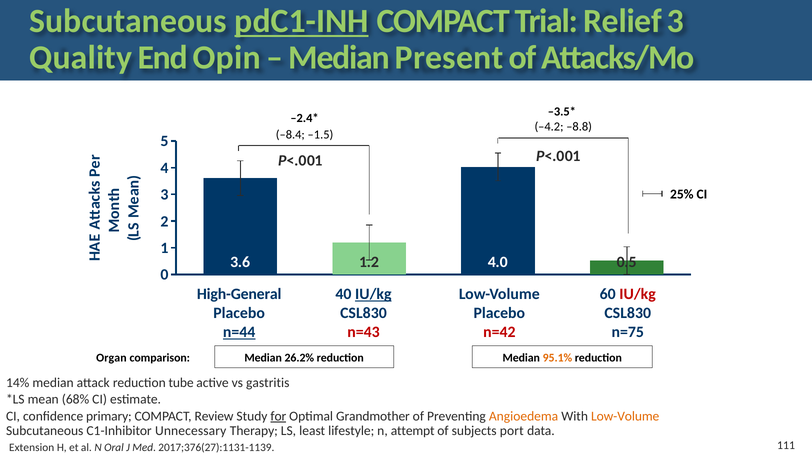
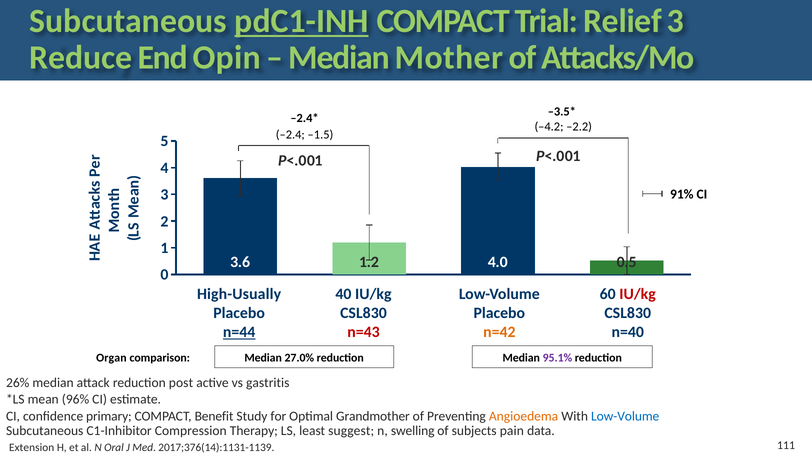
Quality: Quality -> Reduce (81, 58)
Present: Present -> Mother (449, 58)
–8.8: –8.8 -> –2.2 (579, 126)
–8.4: –8.4 -> –2.4 (290, 134)
25%: 25% -> 91% (682, 194)
High-General: High-General -> High-Usually (239, 294)
IU/kg underline: present -> none (373, 294)
n=42 colour: red -> orange (499, 332)
n=75: n=75 -> n=40 (628, 332)
26.2%: 26.2% -> 27.0% (299, 358)
95.1% colour: orange -> purple (557, 358)
14%: 14% -> 26% (18, 383)
tube: tube -> post (181, 383)
68%: 68% -> 96% (76, 399)
Review: Review -> Benefit (214, 416)
for underline: present -> none (278, 416)
Low-Volume colour: orange -> blue (625, 416)
Unnecessary: Unnecessary -> Compression (191, 431)
lifestyle: lifestyle -> suggest (351, 431)
attempt: attempt -> swelling (413, 431)
port: port -> pain (512, 431)
2017;376(27):1131-1139: 2017;376(27):1131-1139 -> 2017;376(14):1131-1139 (216, 448)
